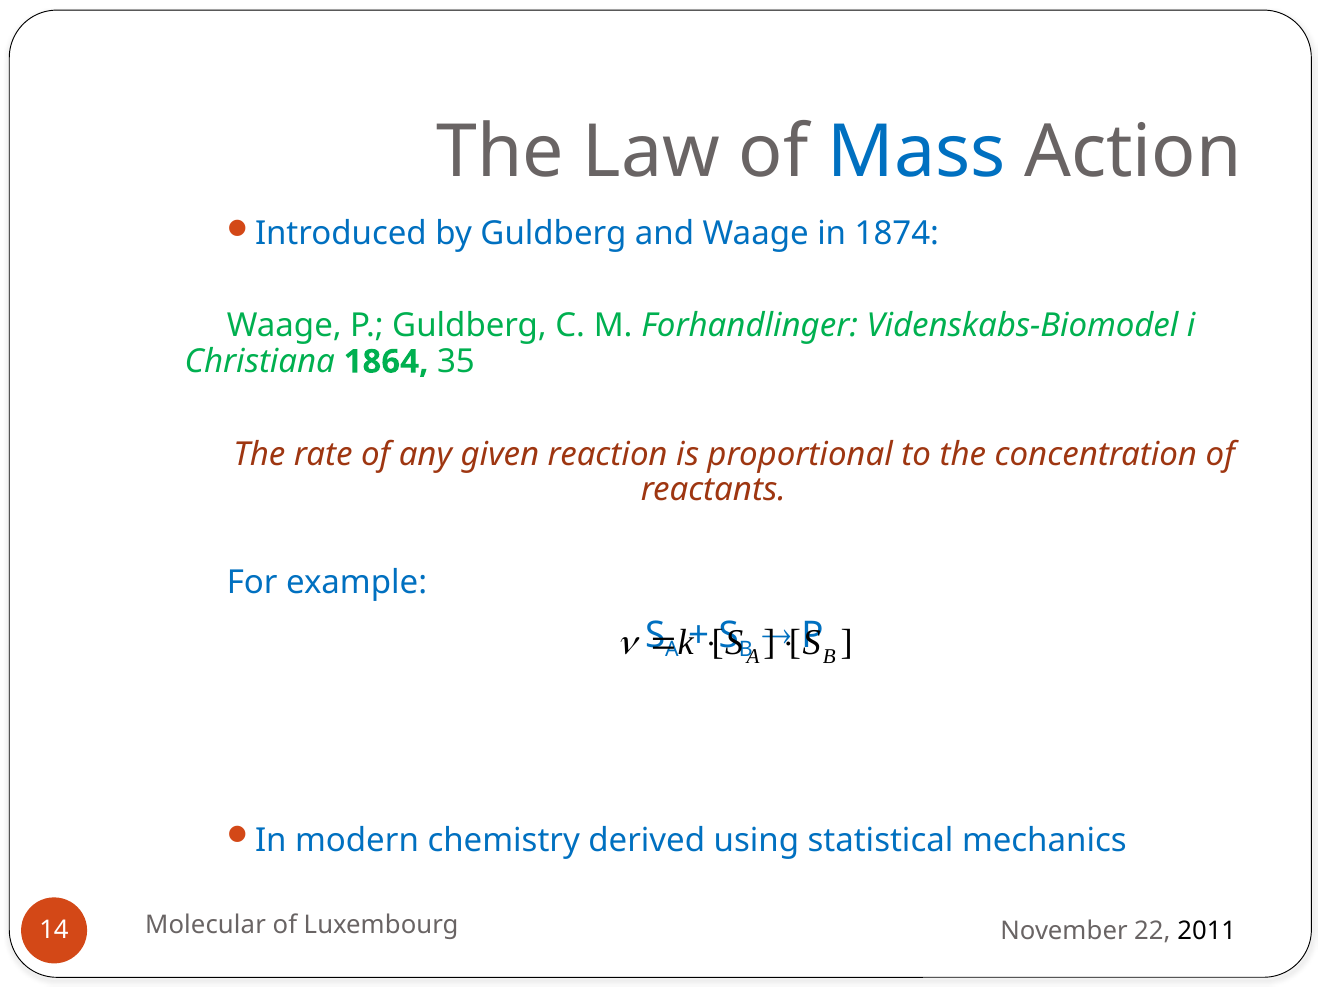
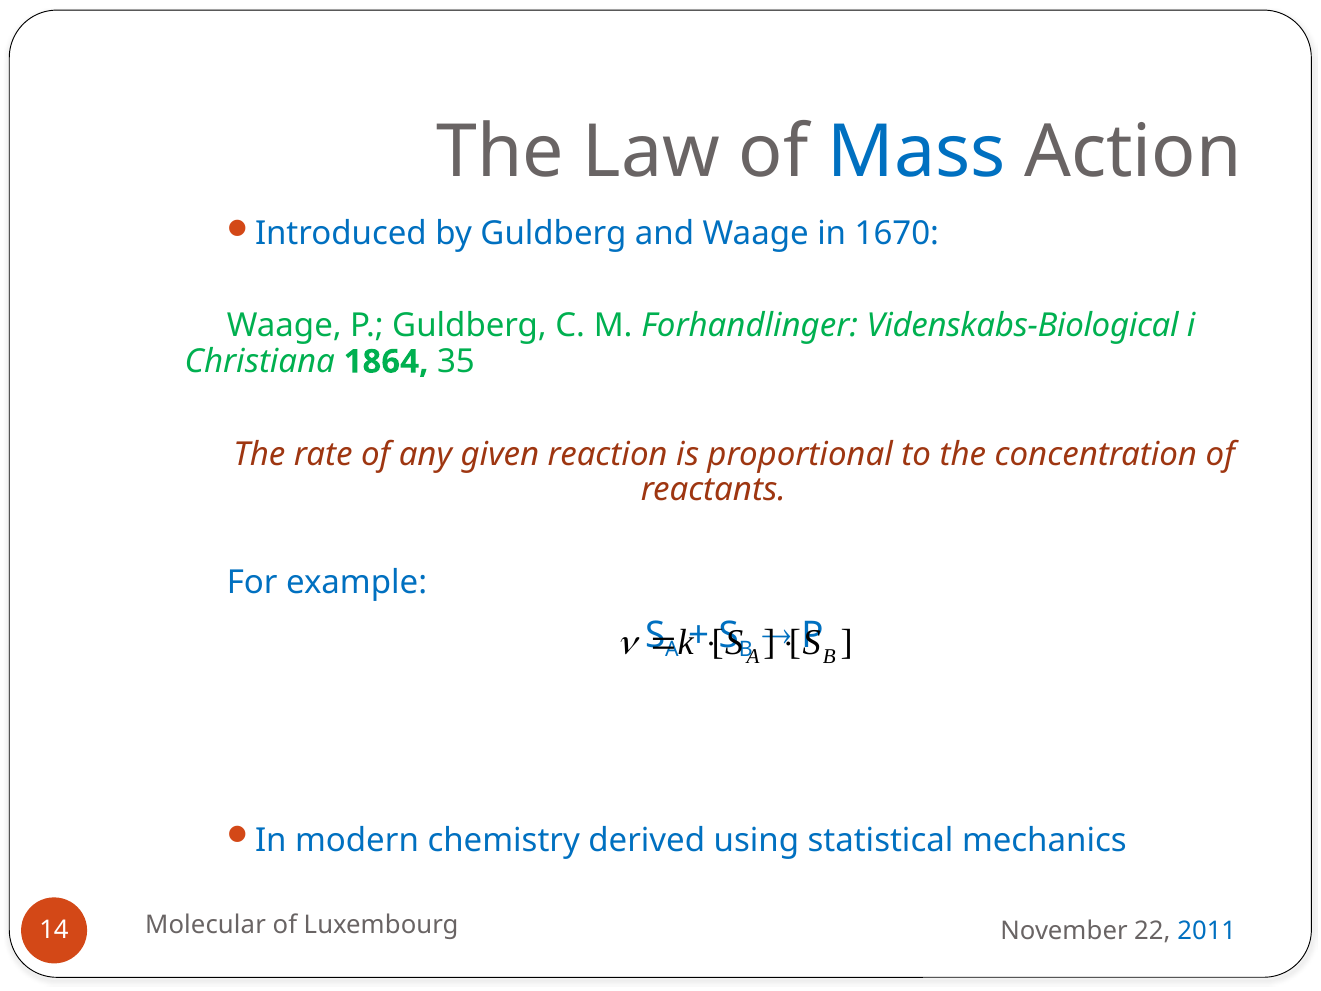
1874: 1874 -> 1670 (897, 233)
Videnskabs-Biomodel: Videnskabs-Biomodel -> Videnskabs-Biological (1023, 326)
2011 colour: black -> blue (1207, 931)
